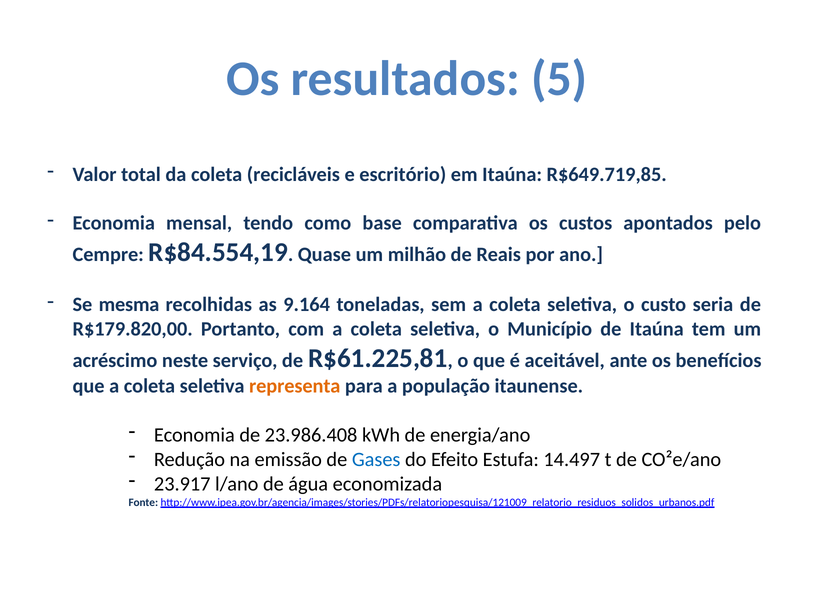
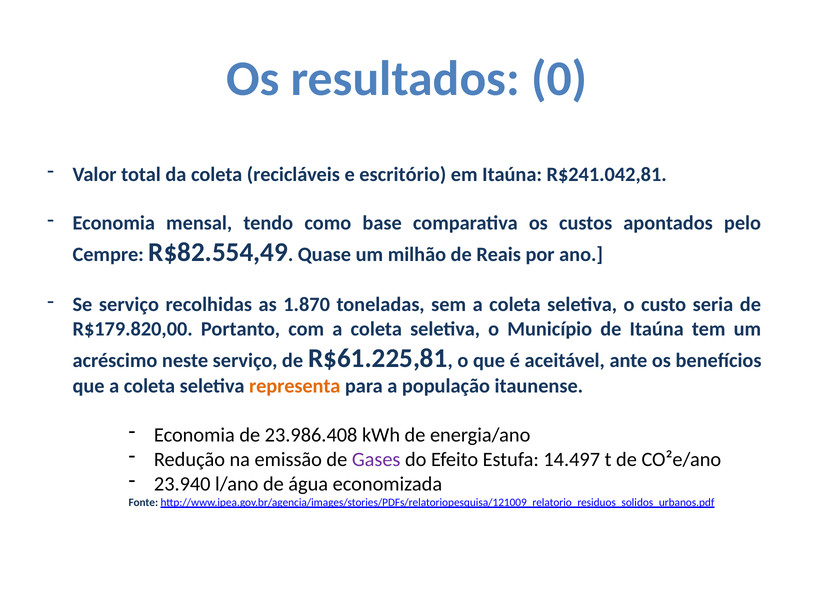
5: 5 -> 0 (559, 79)
R$649.719,85: R$649.719,85 -> R$241.042,81 (607, 174)
R$84.554,19: R$84.554,19 -> R$82.554,49 (218, 252)
Se mesma: mesma -> serviço (129, 304)
9.164: 9.164 -> 1.870 (307, 304)
Gases colour: blue -> purple (376, 459)
23.917: 23.917 -> 23.940 (182, 484)
